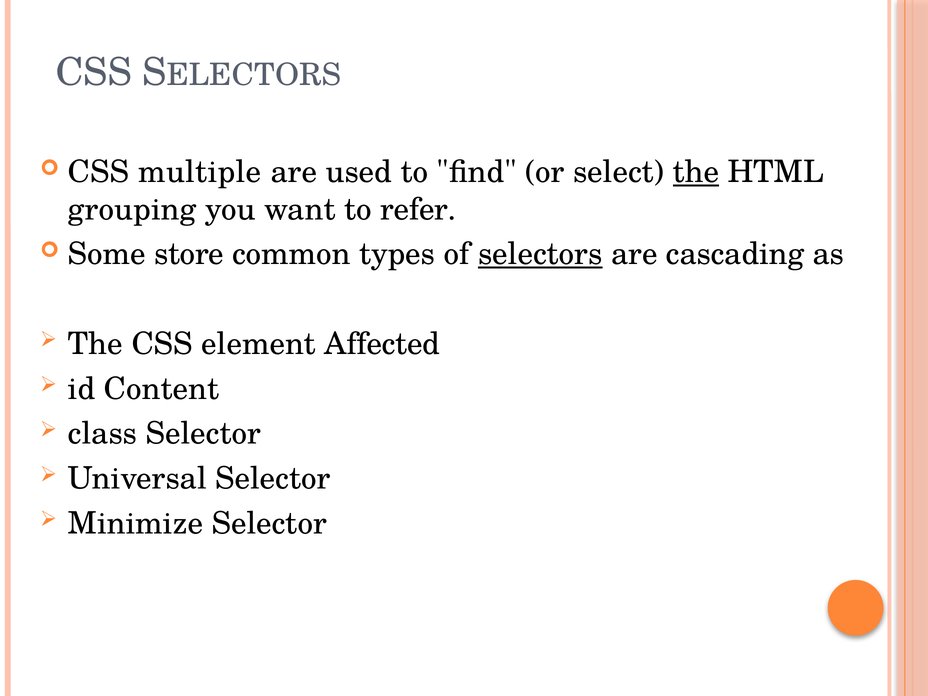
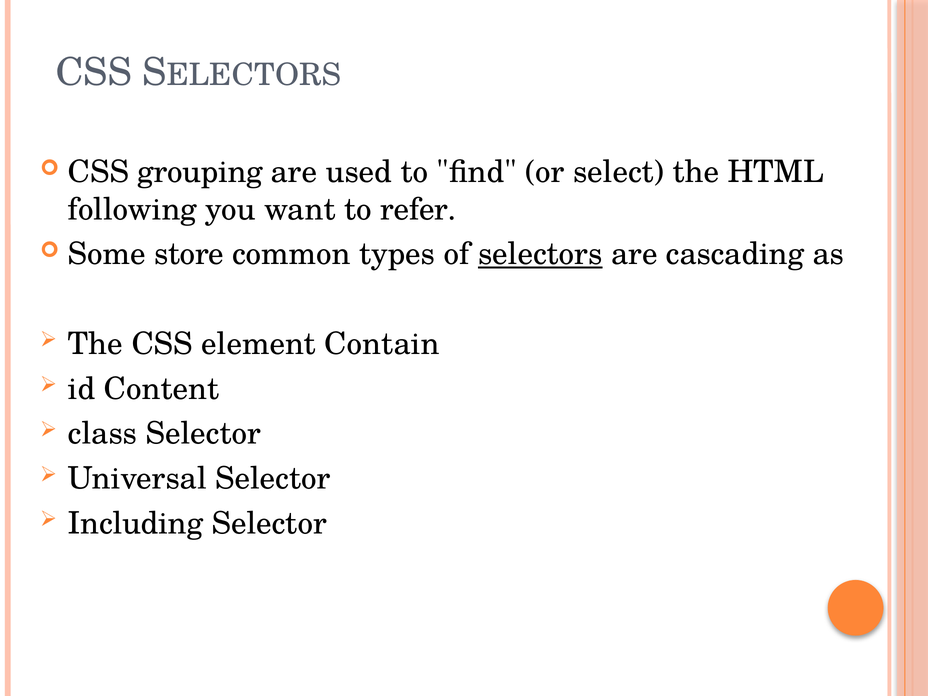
multiple: multiple -> grouping (200, 172)
the underline: present -> none (696, 172)
grouping: grouping -> following (132, 209)
Affected: Affected -> Contain (382, 344)
Minimize: Minimize -> Including (136, 523)
